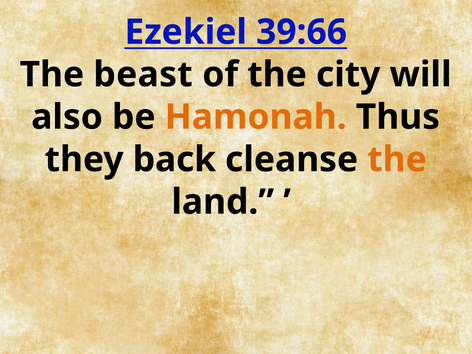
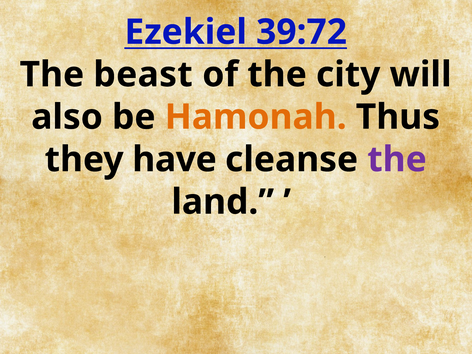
39:66: 39:66 -> 39:72 (302, 32)
back: back -> have (175, 160)
the colour: orange -> purple (397, 160)
